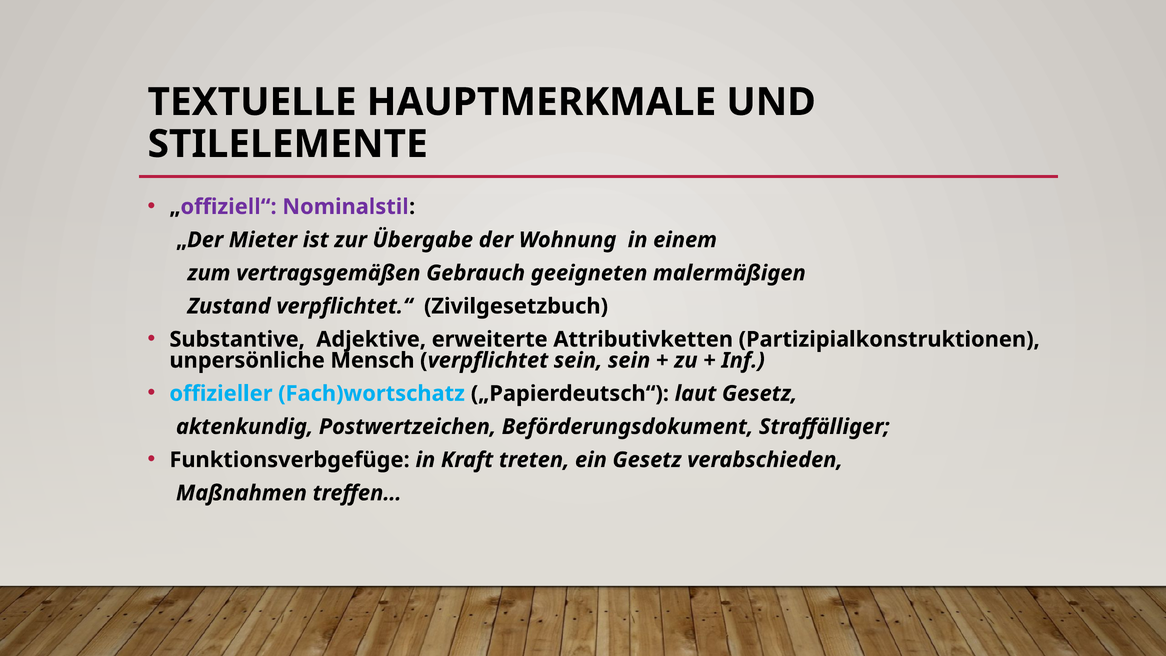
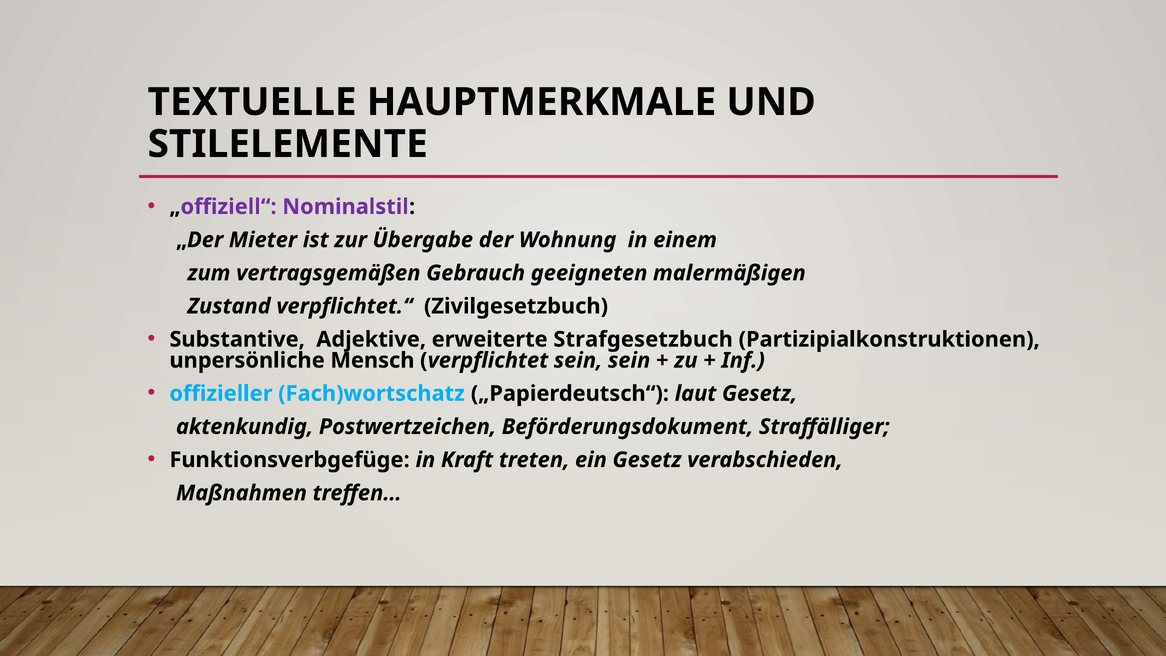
Attributivketten: Attributivketten -> Strafgesetzbuch (643, 339)
